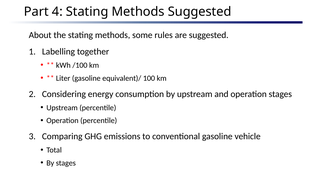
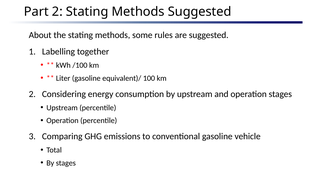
Part 4: 4 -> 2 (57, 12)
